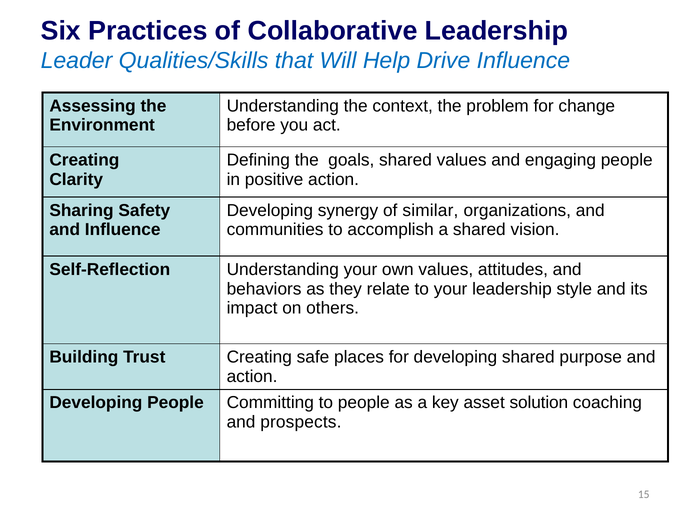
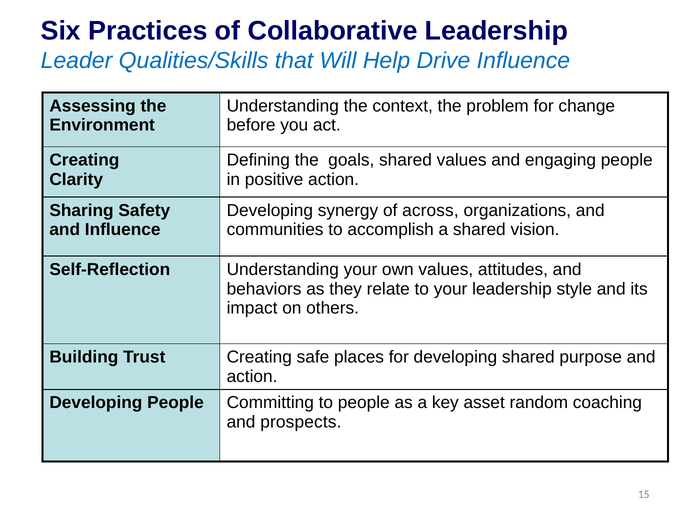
similar: similar -> across (430, 211)
solution: solution -> random (539, 403)
